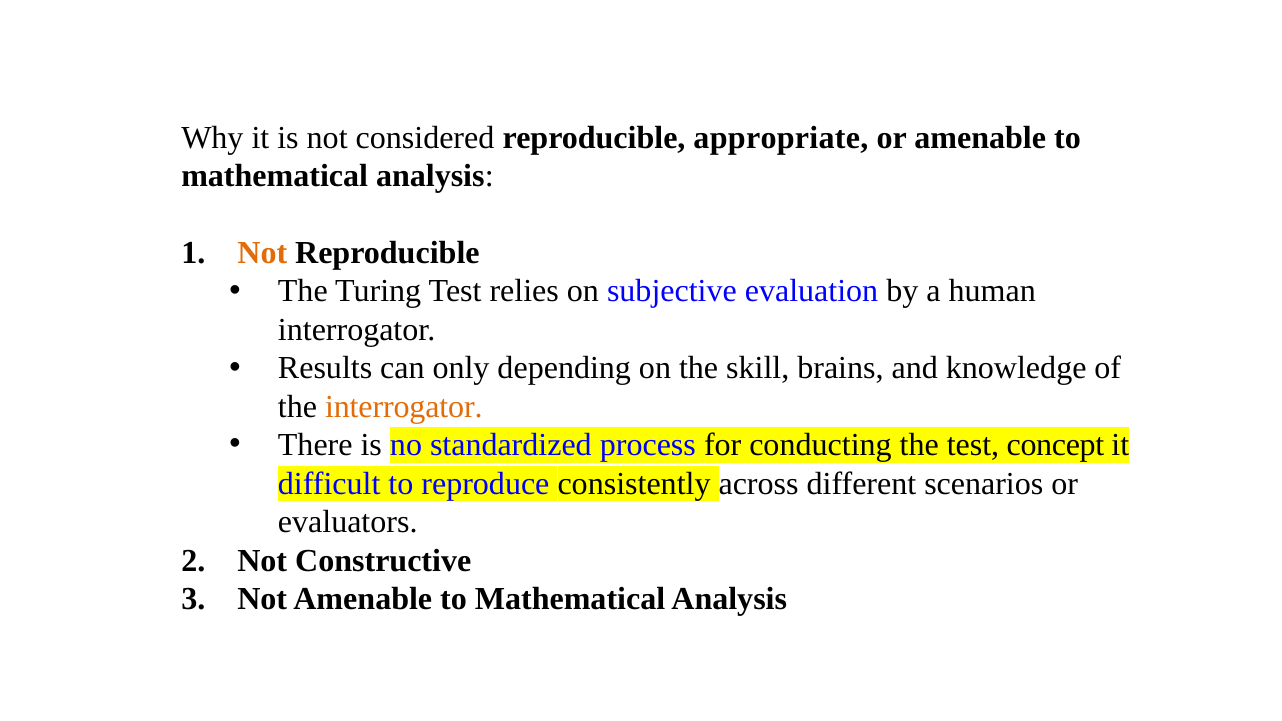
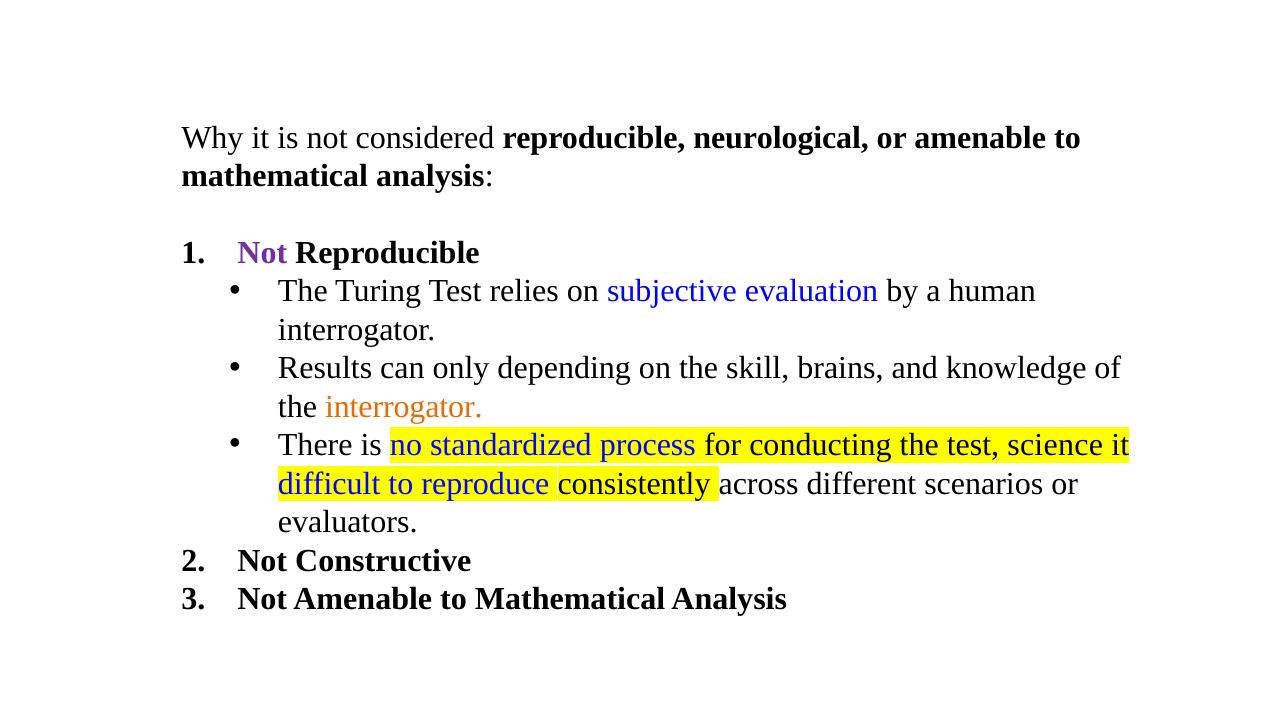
appropriate: appropriate -> neurological (781, 138)
Not colour: orange -> purple (262, 253)
concept: concept -> science (1055, 445)
